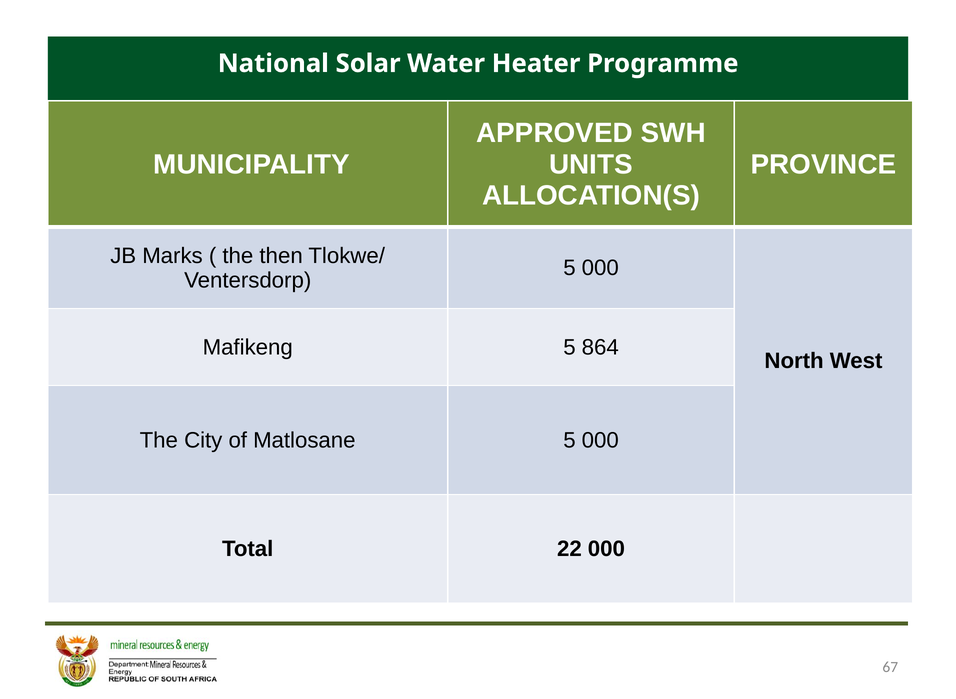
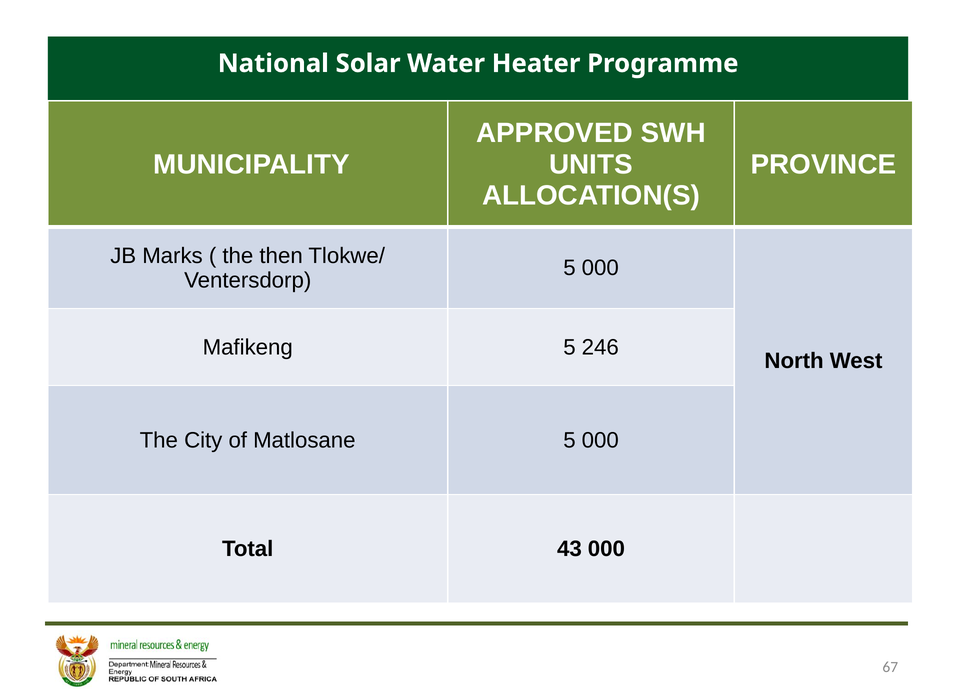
864: 864 -> 246 (600, 347)
22: 22 -> 43 (569, 549)
